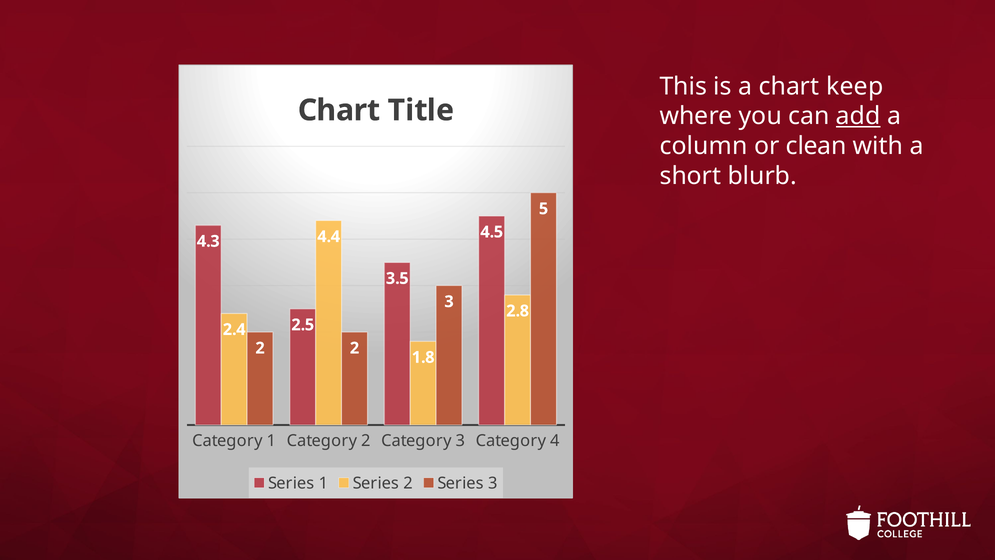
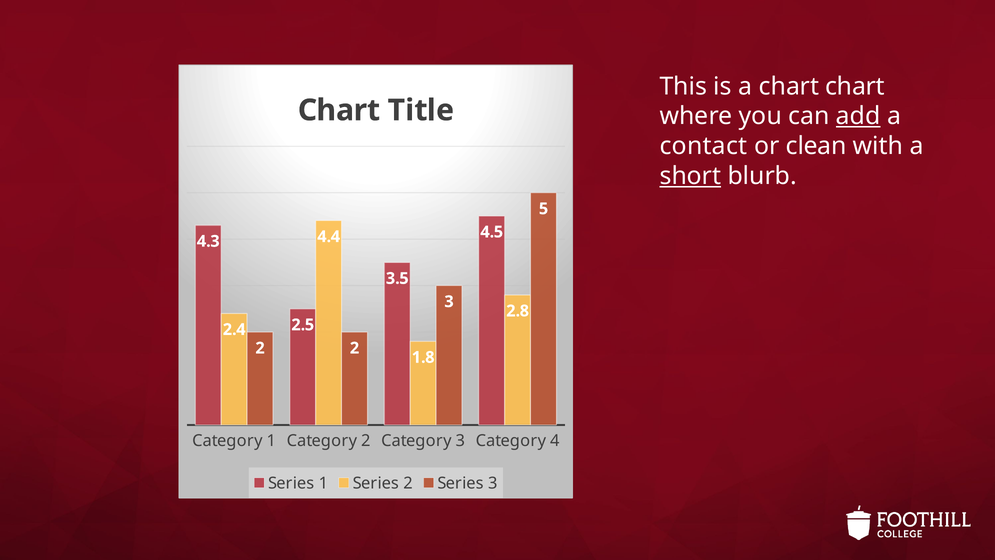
chart keep: keep -> chart (855, 86)
column: column -> contact (703, 146)
short underline: none -> present (690, 176)
